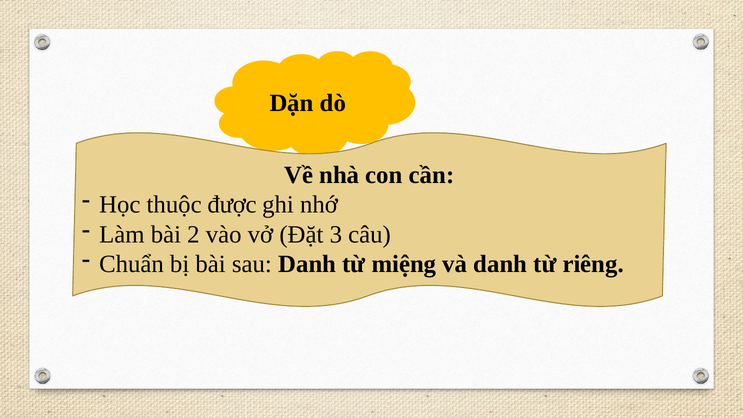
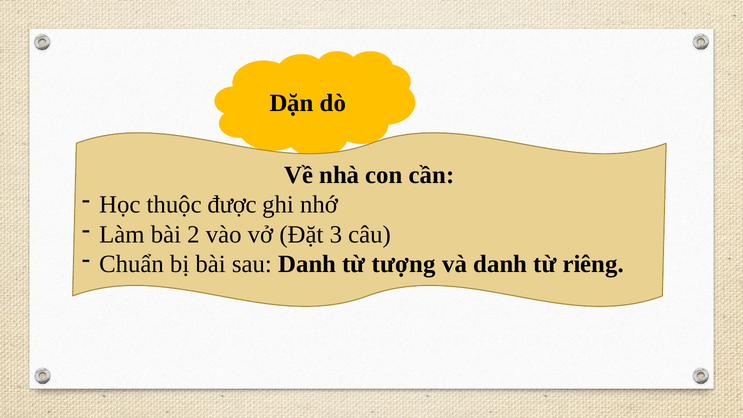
miệng: miệng -> tượng (404, 264)
